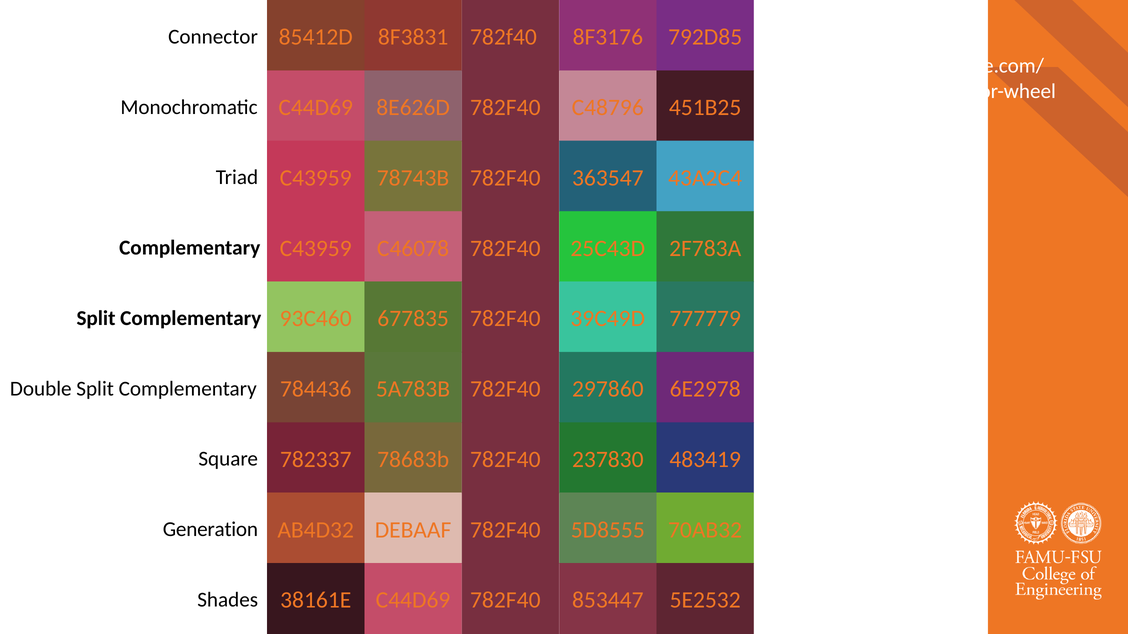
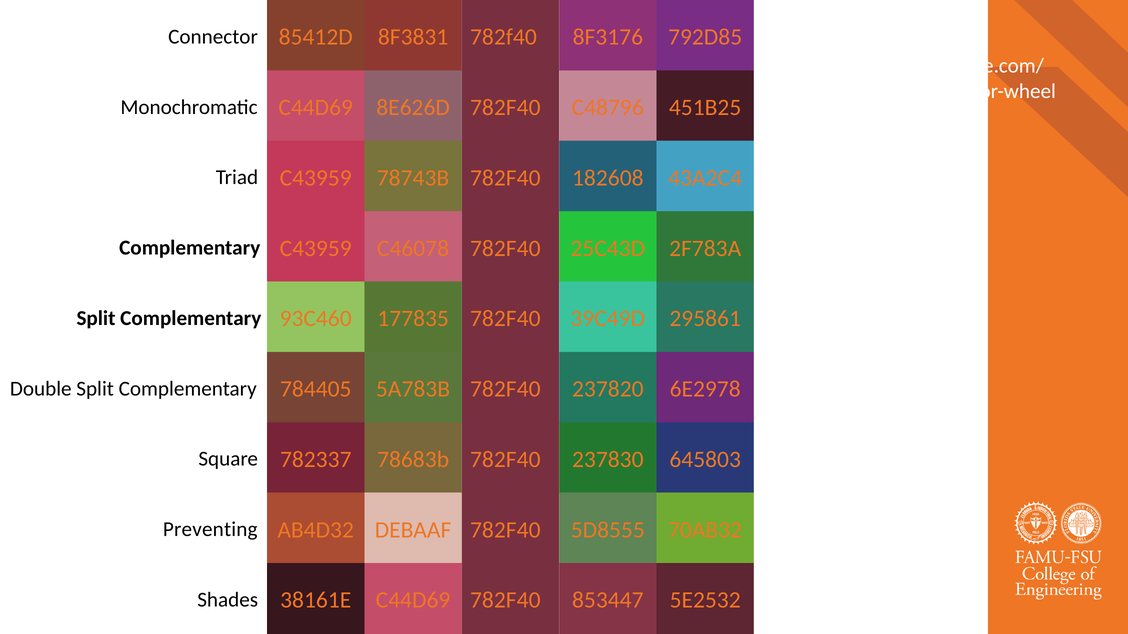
363547: 363547 -> 182608 (608, 178)
677835: 677835 -> 177835 (413, 319)
777779: 777779 -> 295861 (705, 319)
784436: 784436 -> 784405 (316, 389)
297860: 297860 -> 237820 (608, 389)
483419: 483419 -> 645803 (705, 460)
Generation: Generation -> Preventing (210, 530)
